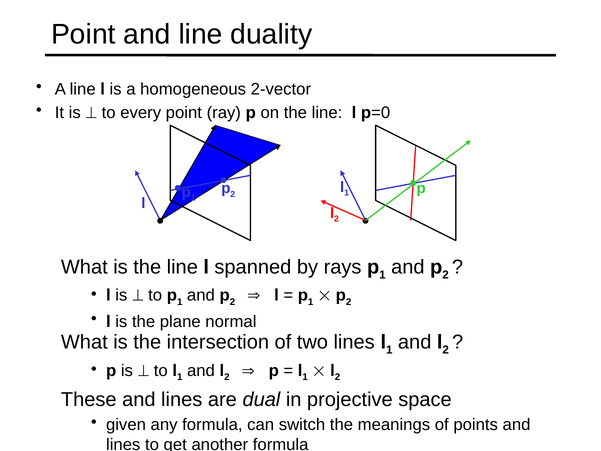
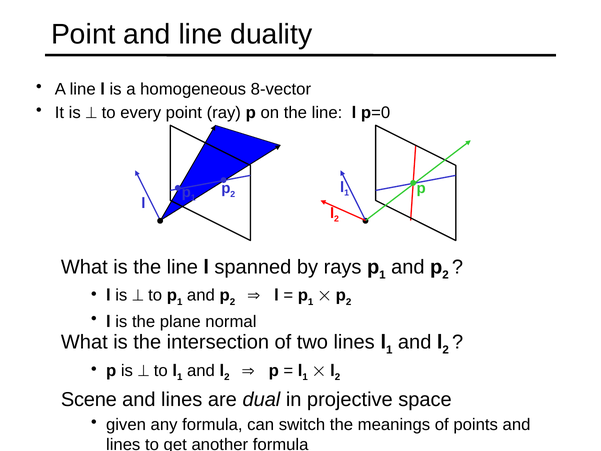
2-vector: 2-vector -> 8-vector (281, 89)
These: These -> Scene (89, 399)
